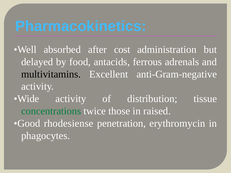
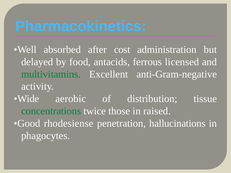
adrenals: adrenals -> licensed (182, 62)
multivitamins colour: black -> green (51, 74)
Wide activity: activity -> aerobic (71, 99)
erythromycin: erythromycin -> hallucinations (177, 124)
